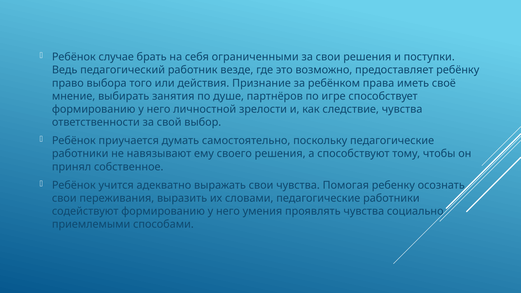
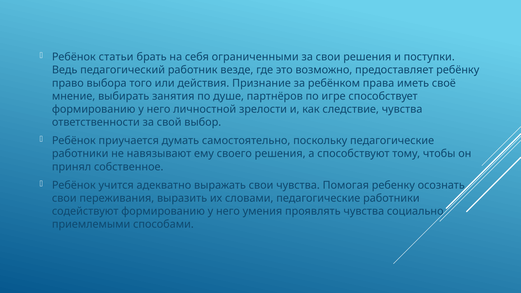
случае: случае -> статьи (116, 57)
